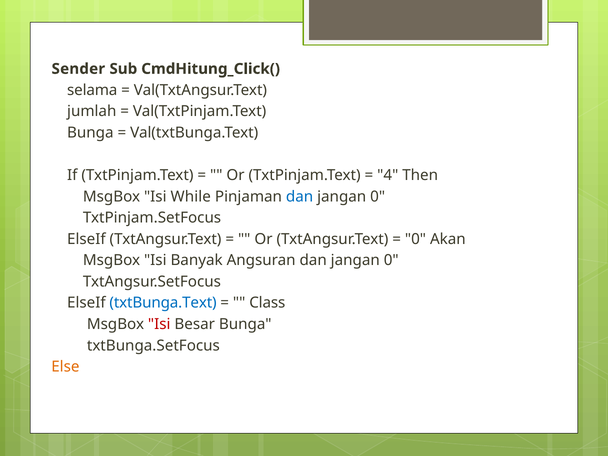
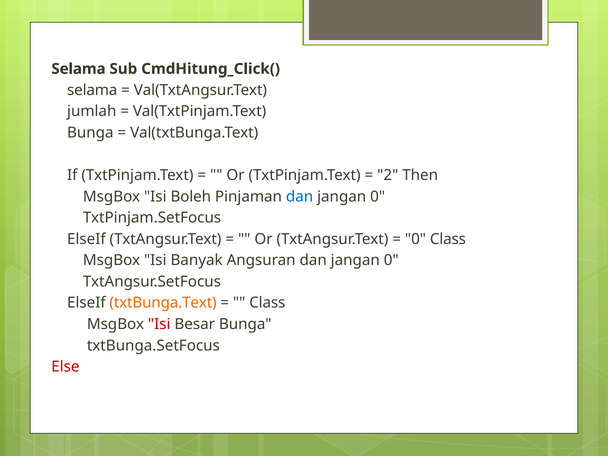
Sender: Sender -> Selama (78, 69)
4: 4 -> 2 (388, 175)
While: While -> Boleh (191, 197)
0 Akan: Akan -> Class (448, 239)
txtBunga.Text colour: blue -> orange (163, 303)
Else colour: orange -> red (65, 367)
